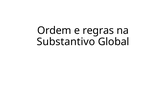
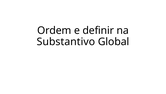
regras: regras -> definir (98, 30)
